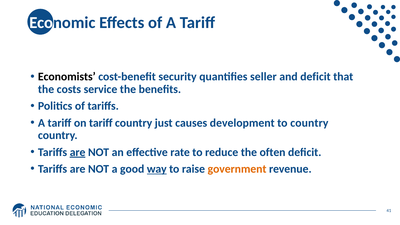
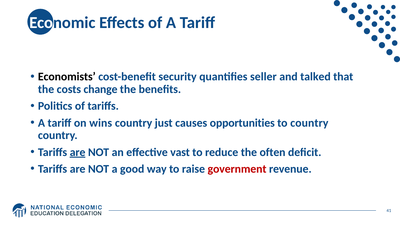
and deficit: deficit -> talked (315, 77)
service: service -> change (101, 89)
on tariff: tariff -> wins (101, 123)
development: development -> opportunities (242, 123)
rate: rate -> vast (180, 152)
way underline: present -> none (157, 169)
government colour: orange -> red (237, 169)
